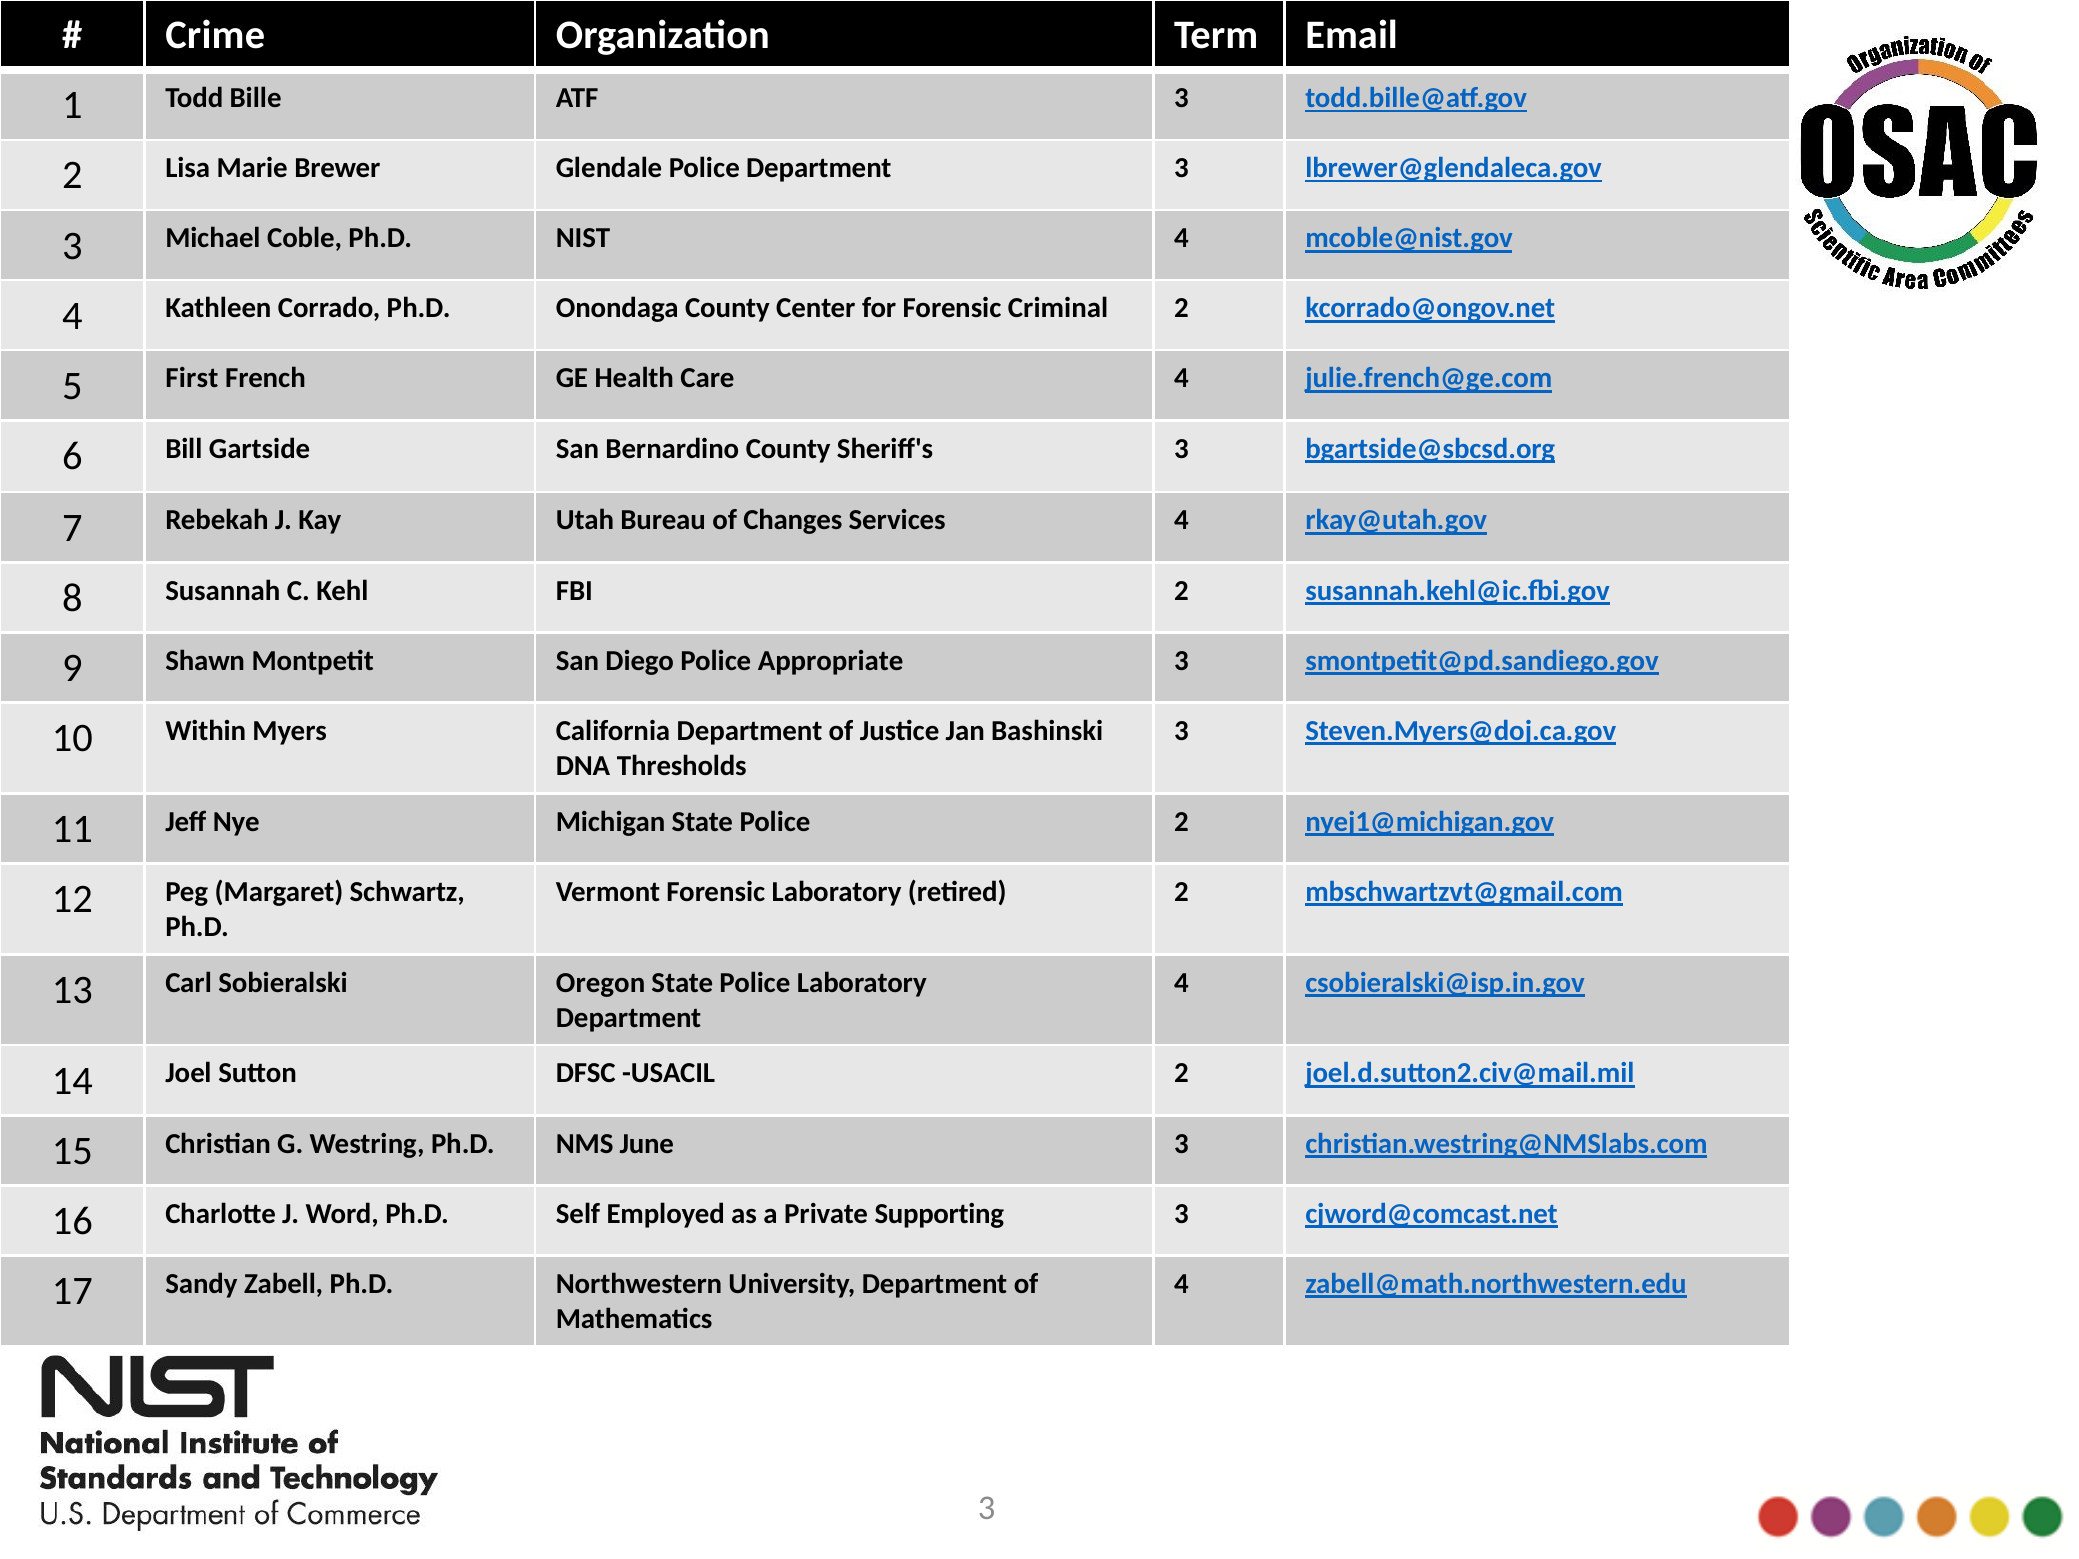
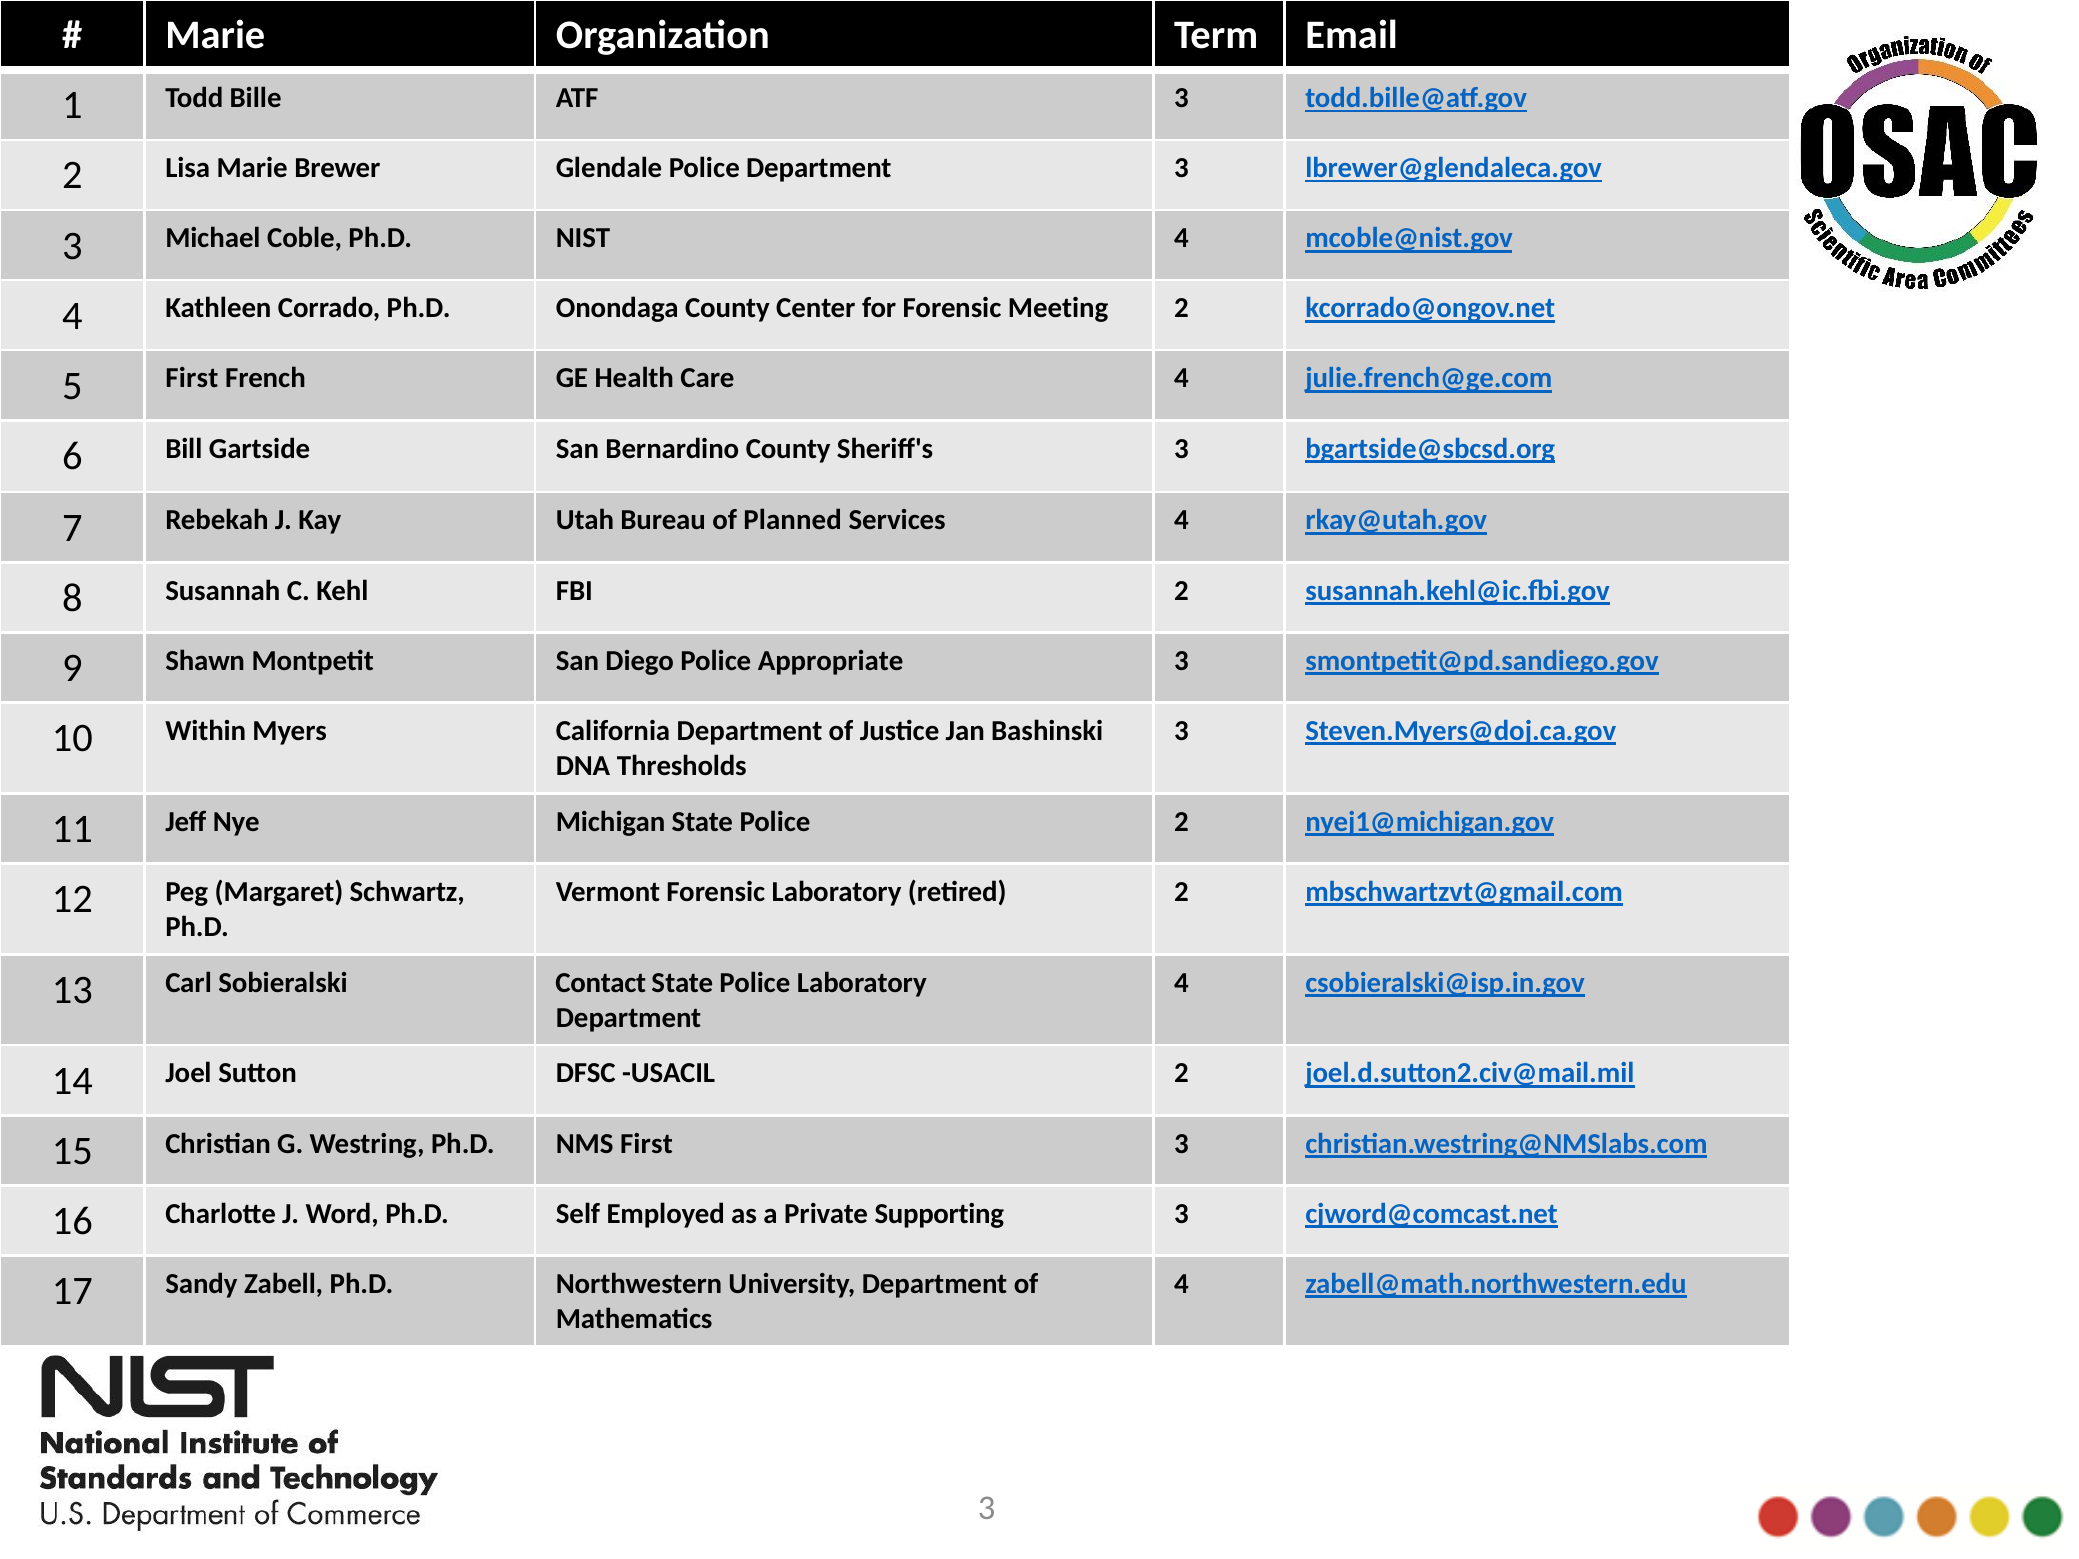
Crime: Crime -> Marie (215, 36)
Criminal: Criminal -> Meeting (1058, 308)
Changes: Changes -> Planned (793, 521)
Oregon: Oregon -> Contact (601, 983)
NMS June: June -> First (646, 1144)
